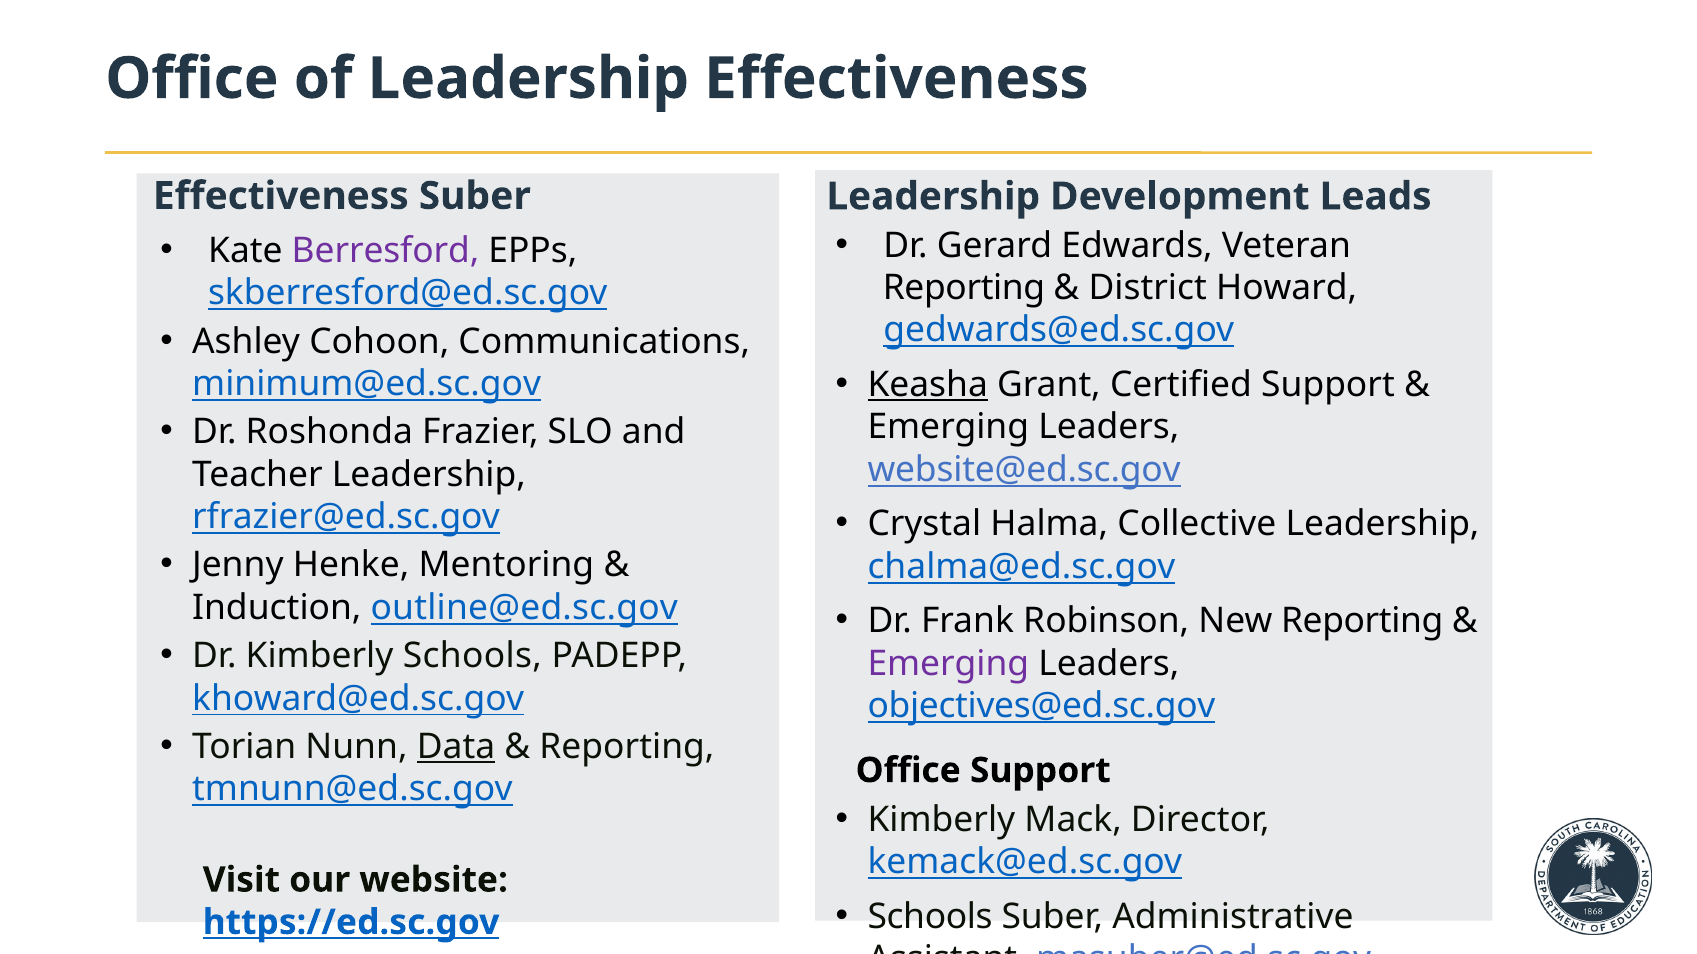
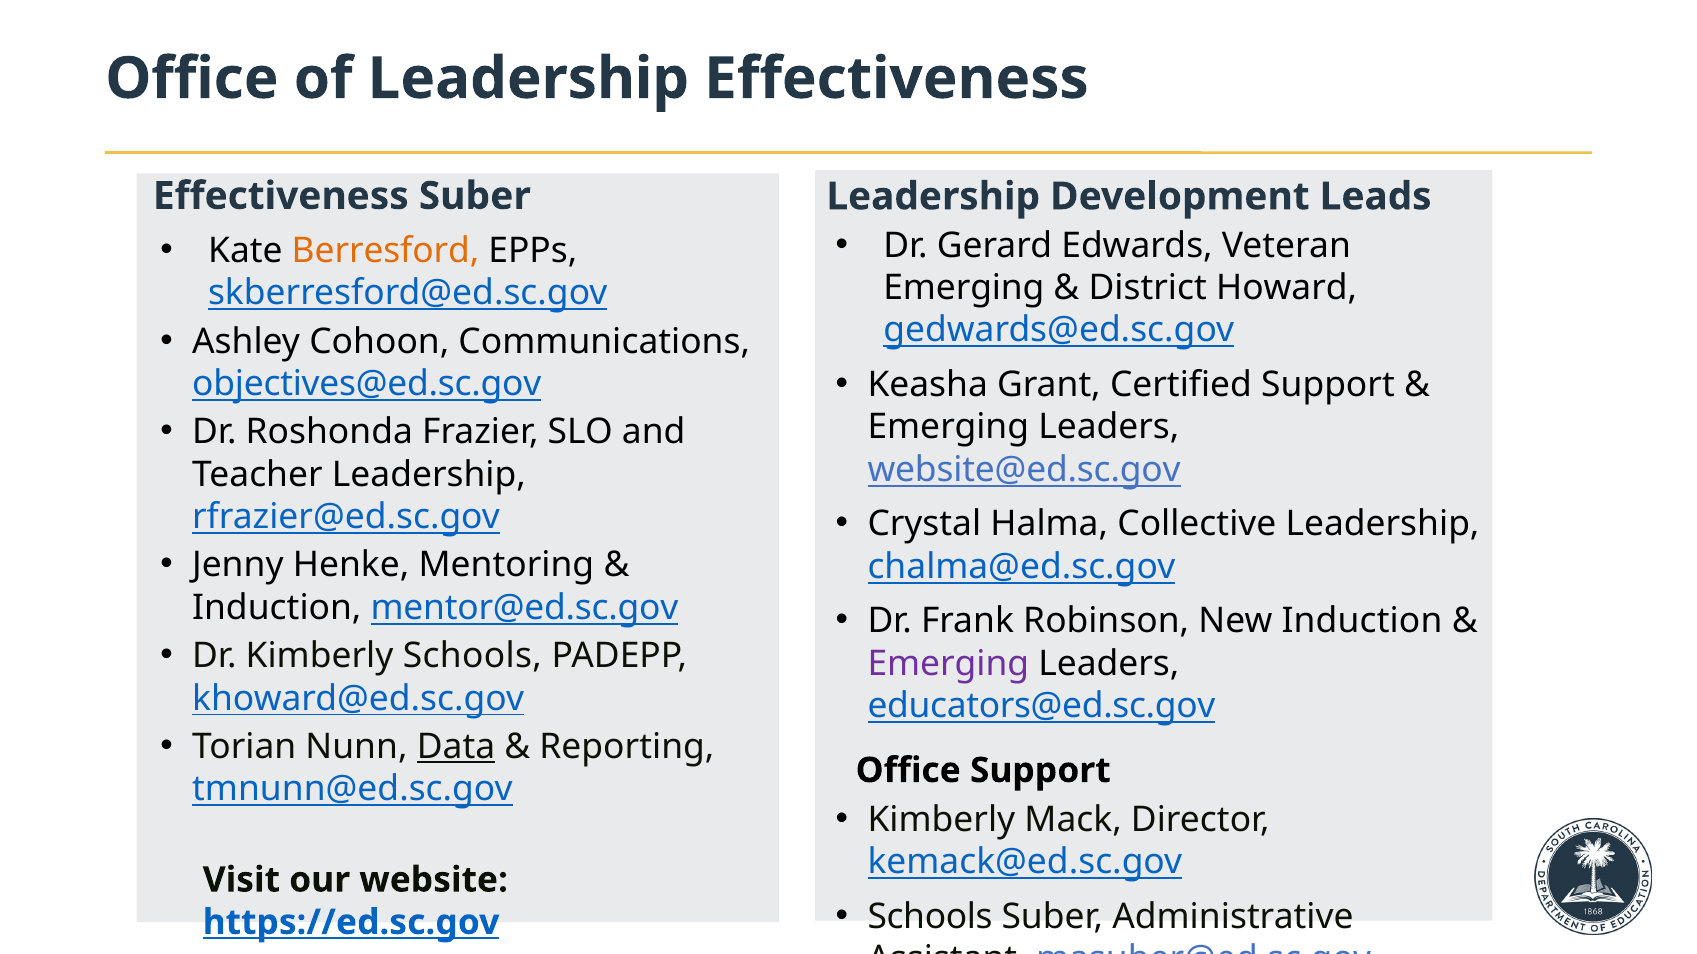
Berresford colour: purple -> orange (386, 251)
Reporting: Reporting -> Emerging (964, 288)
Keasha underline: present -> none (928, 385)
minimum@ed.sc.gov: minimum@ed.sc.gov -> objectives@ed.sc.gov (367, 384)
outline@ed.sc.gov: outline@ed.sc.gov -> mentor@ed.sc.gov (524, 608)
New Reporting: Reporting -> Induction (1362, 622)
objectives@ed.sc.gov: objectives@ed.sc.gov -> educators@ed.sc.gov (1041, 706)
